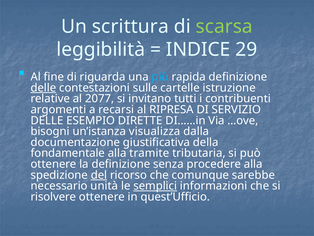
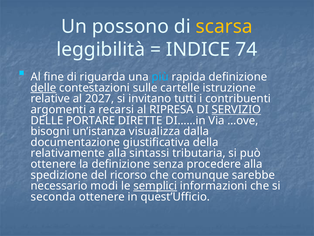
scrittura: scrittura -> possono (130, 26)
scarsa colour: light green -> yellow (224, 26)
29: 29 -> 74 (246, 49)
2077: 2077 -> 2027 (100, 98)
SERVIZIO underline: none -> present (236, 109)
ESEMPIO: ESEMPIO -> PORTARE (91, 120)
fondamentale: fondamentale -> relativamente (68, 153)
tramite: tramite -> sintassi (149, 153)
del underline: present -> none (99, 175)
unità: unità -> modi (104, 186)
risolvere: risolvere -> seconda (53, 196)
